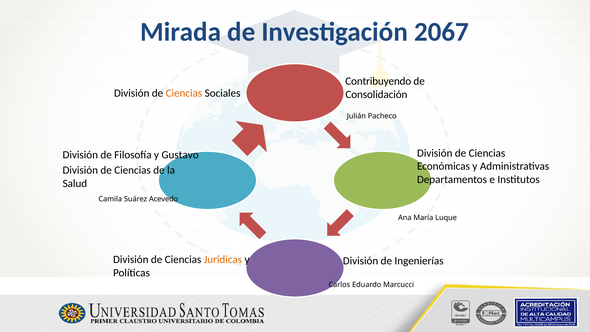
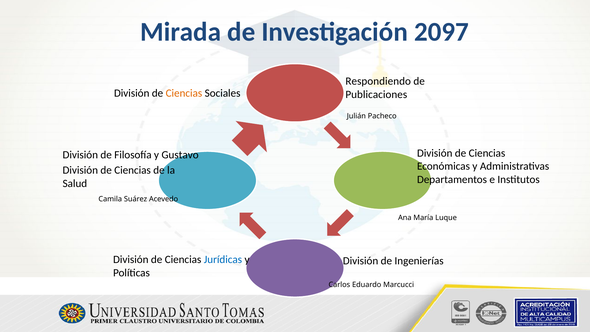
2067: 2067 -> 2097 (441, 32)
Contribuyendo: Contribuyendo -> Respondiendo (378, 81)
Consolidación: Consolidación -> Publicaciones (376, 95)
Jurídicas colour: orange -> blue (223, 260)
